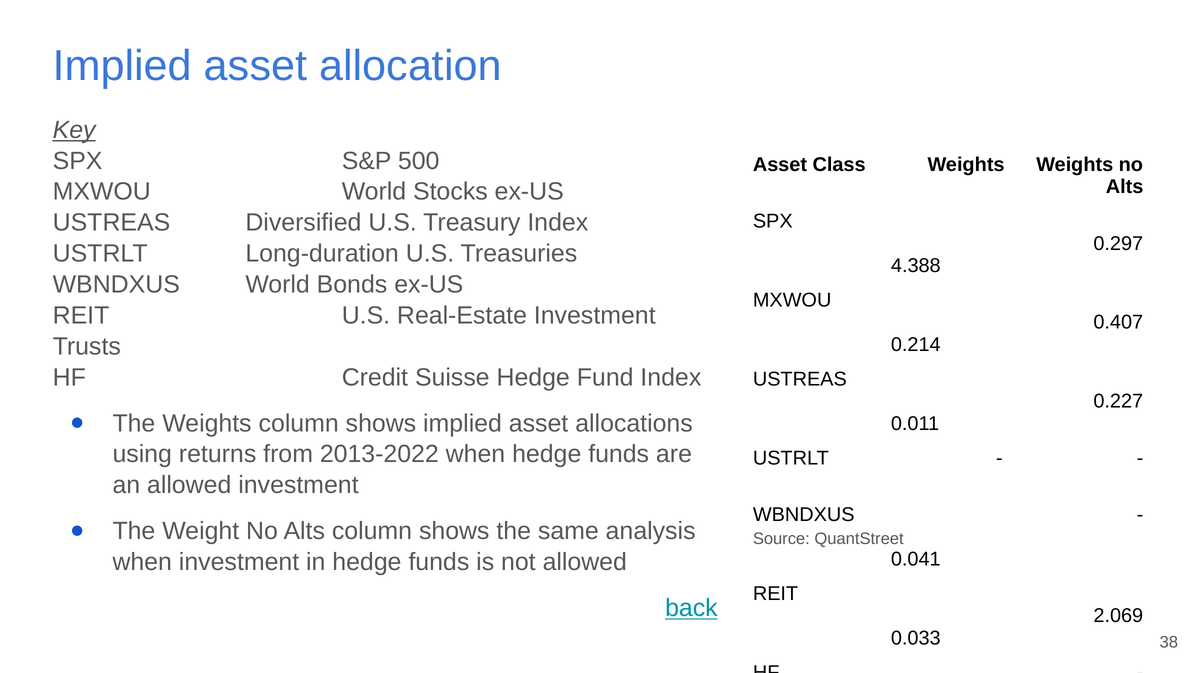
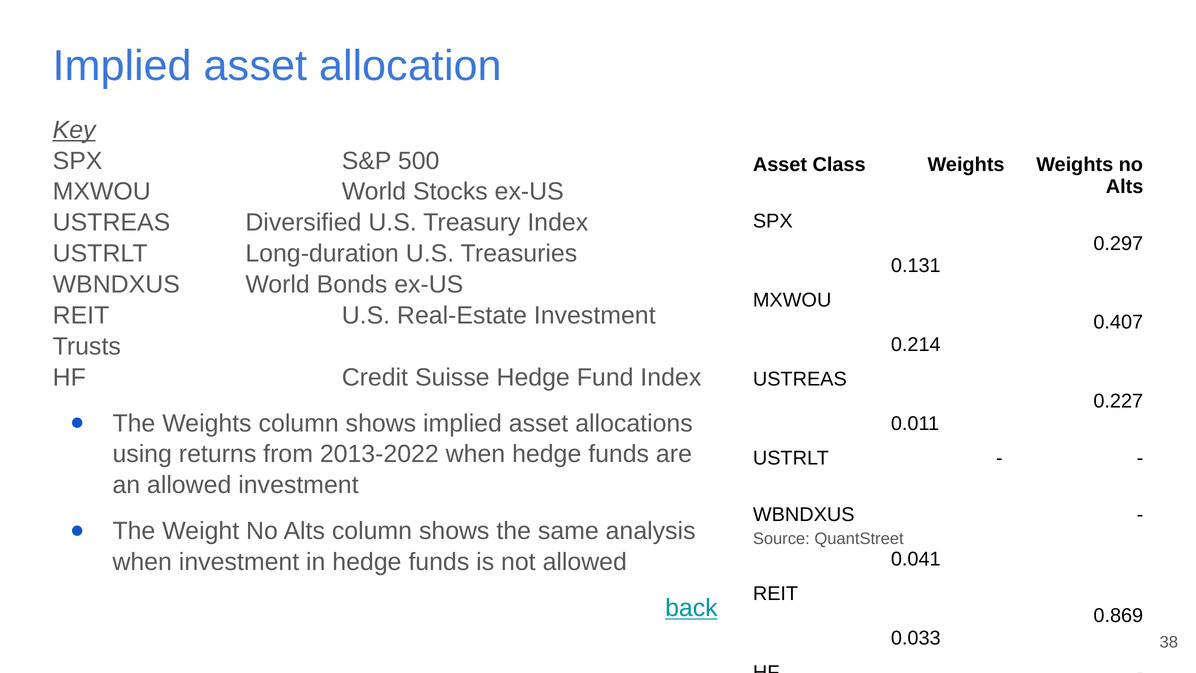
4.388: 4.388 -> 0.131 (916, 266)
2.069: 2.069 -> 0.869 (1118, 616)
